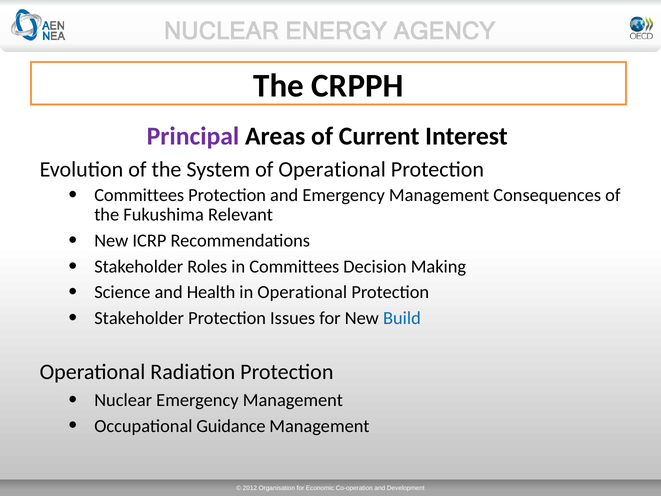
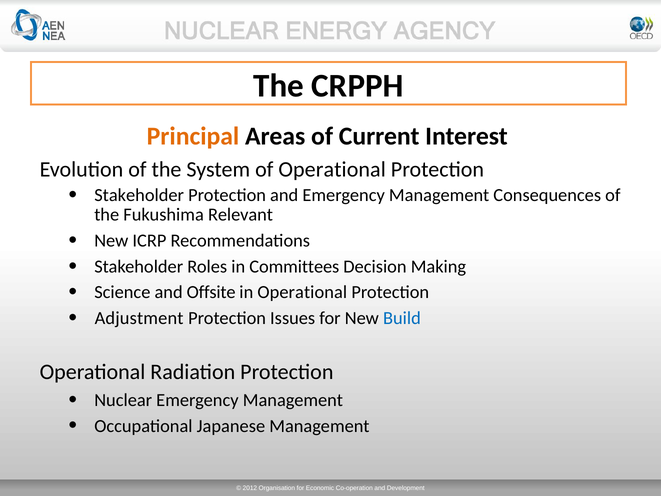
Principal colour: purple -> orange (193, 136)
Committees: Committees -> Stakeholder (139, 195)
Health: Health -> Offsite (211, 292)
Stakeholder: Stakeholder -> Adjustment (139, 318)
Guidance: Guidance -> Japanese (231, 426)
